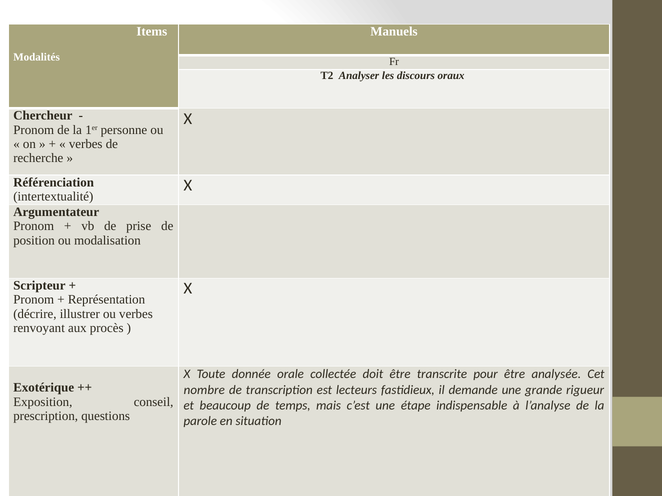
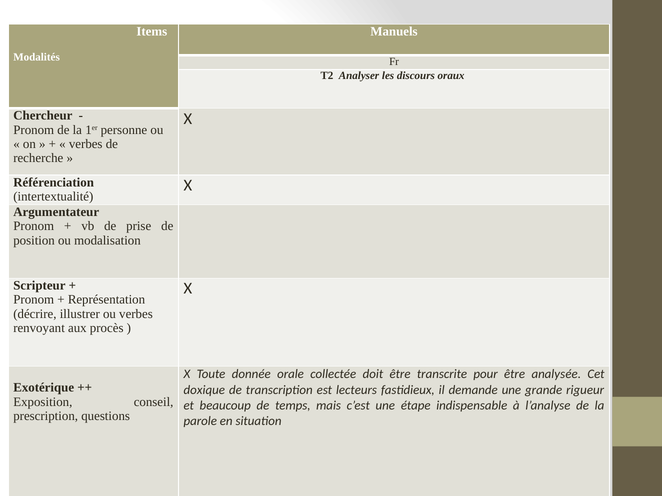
nombre: nombre -> doxique (204, 390)
